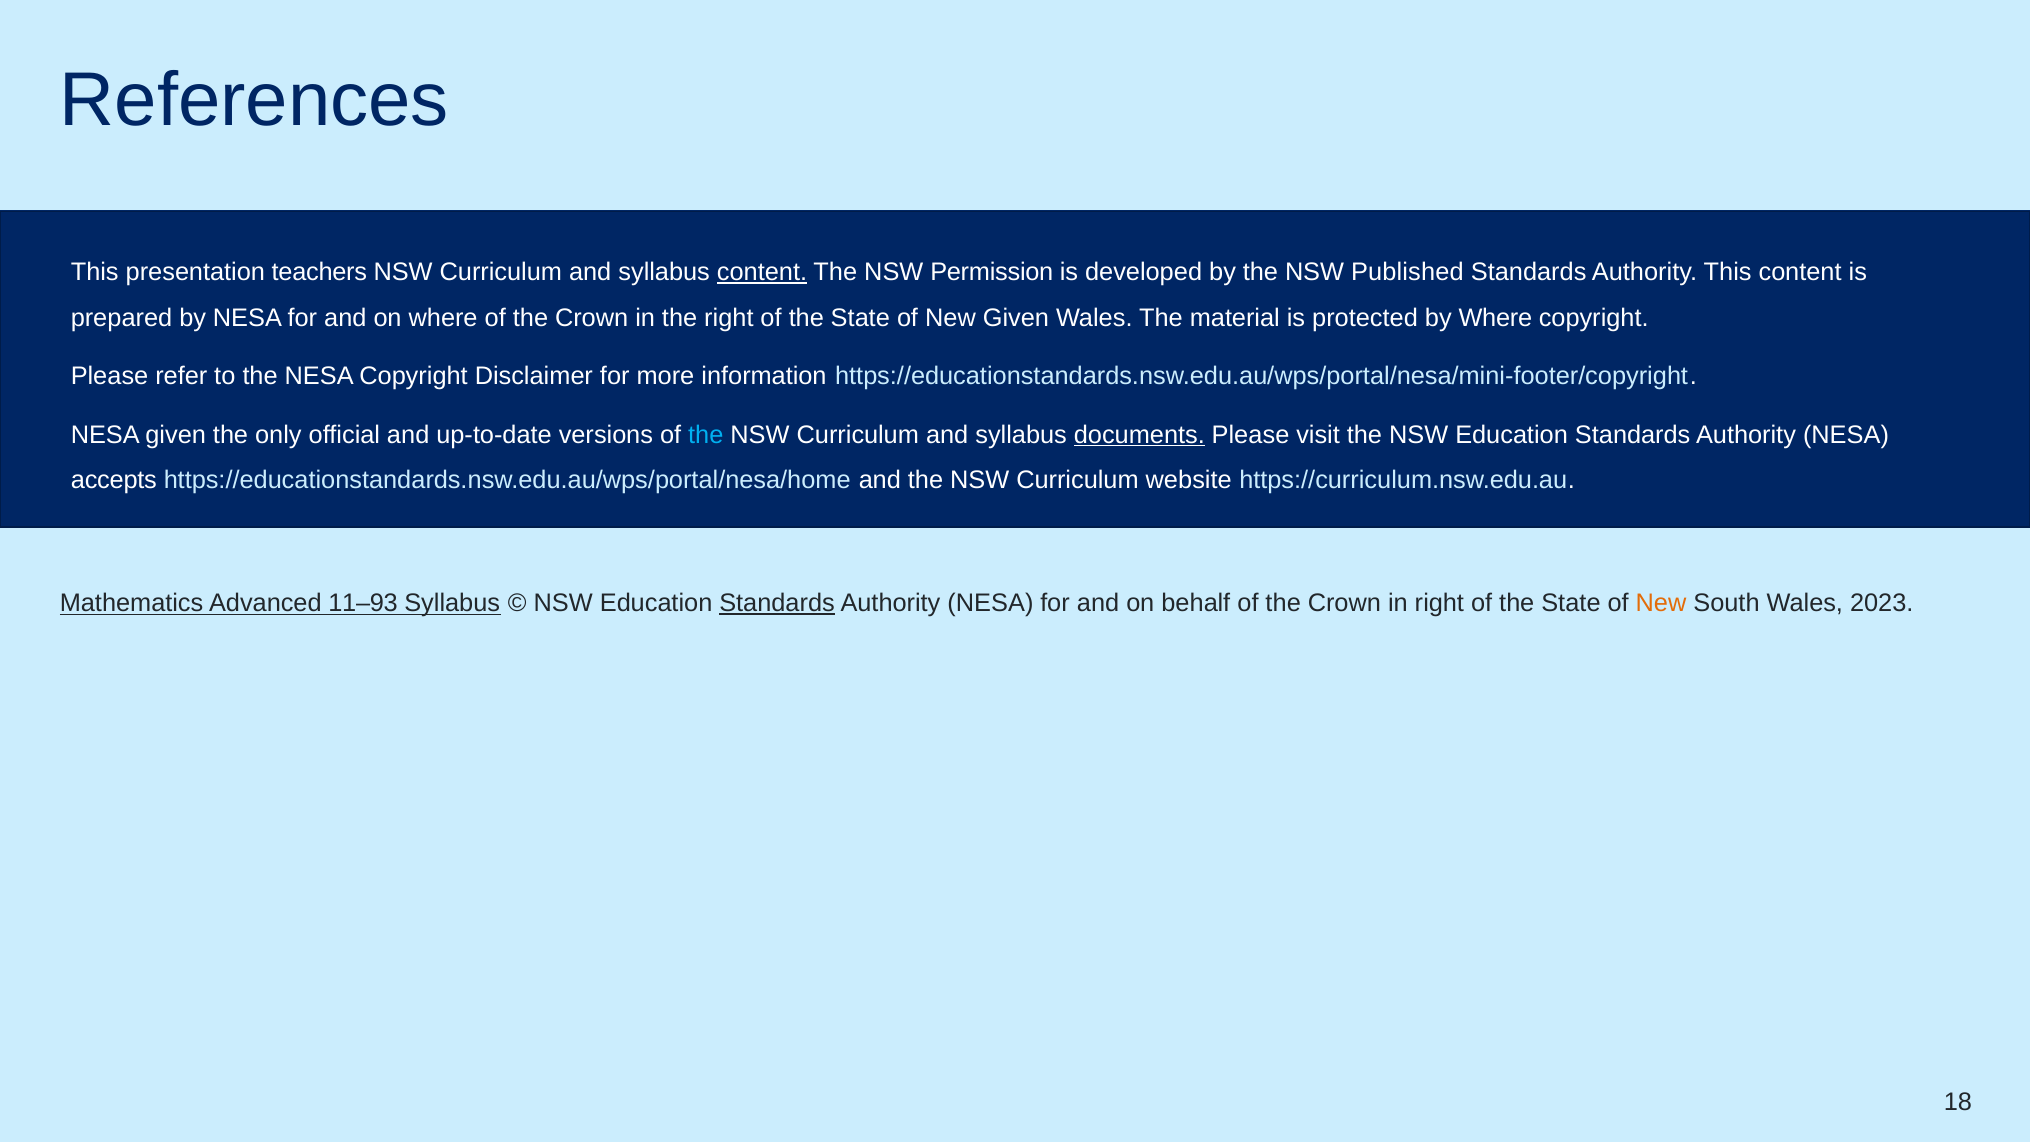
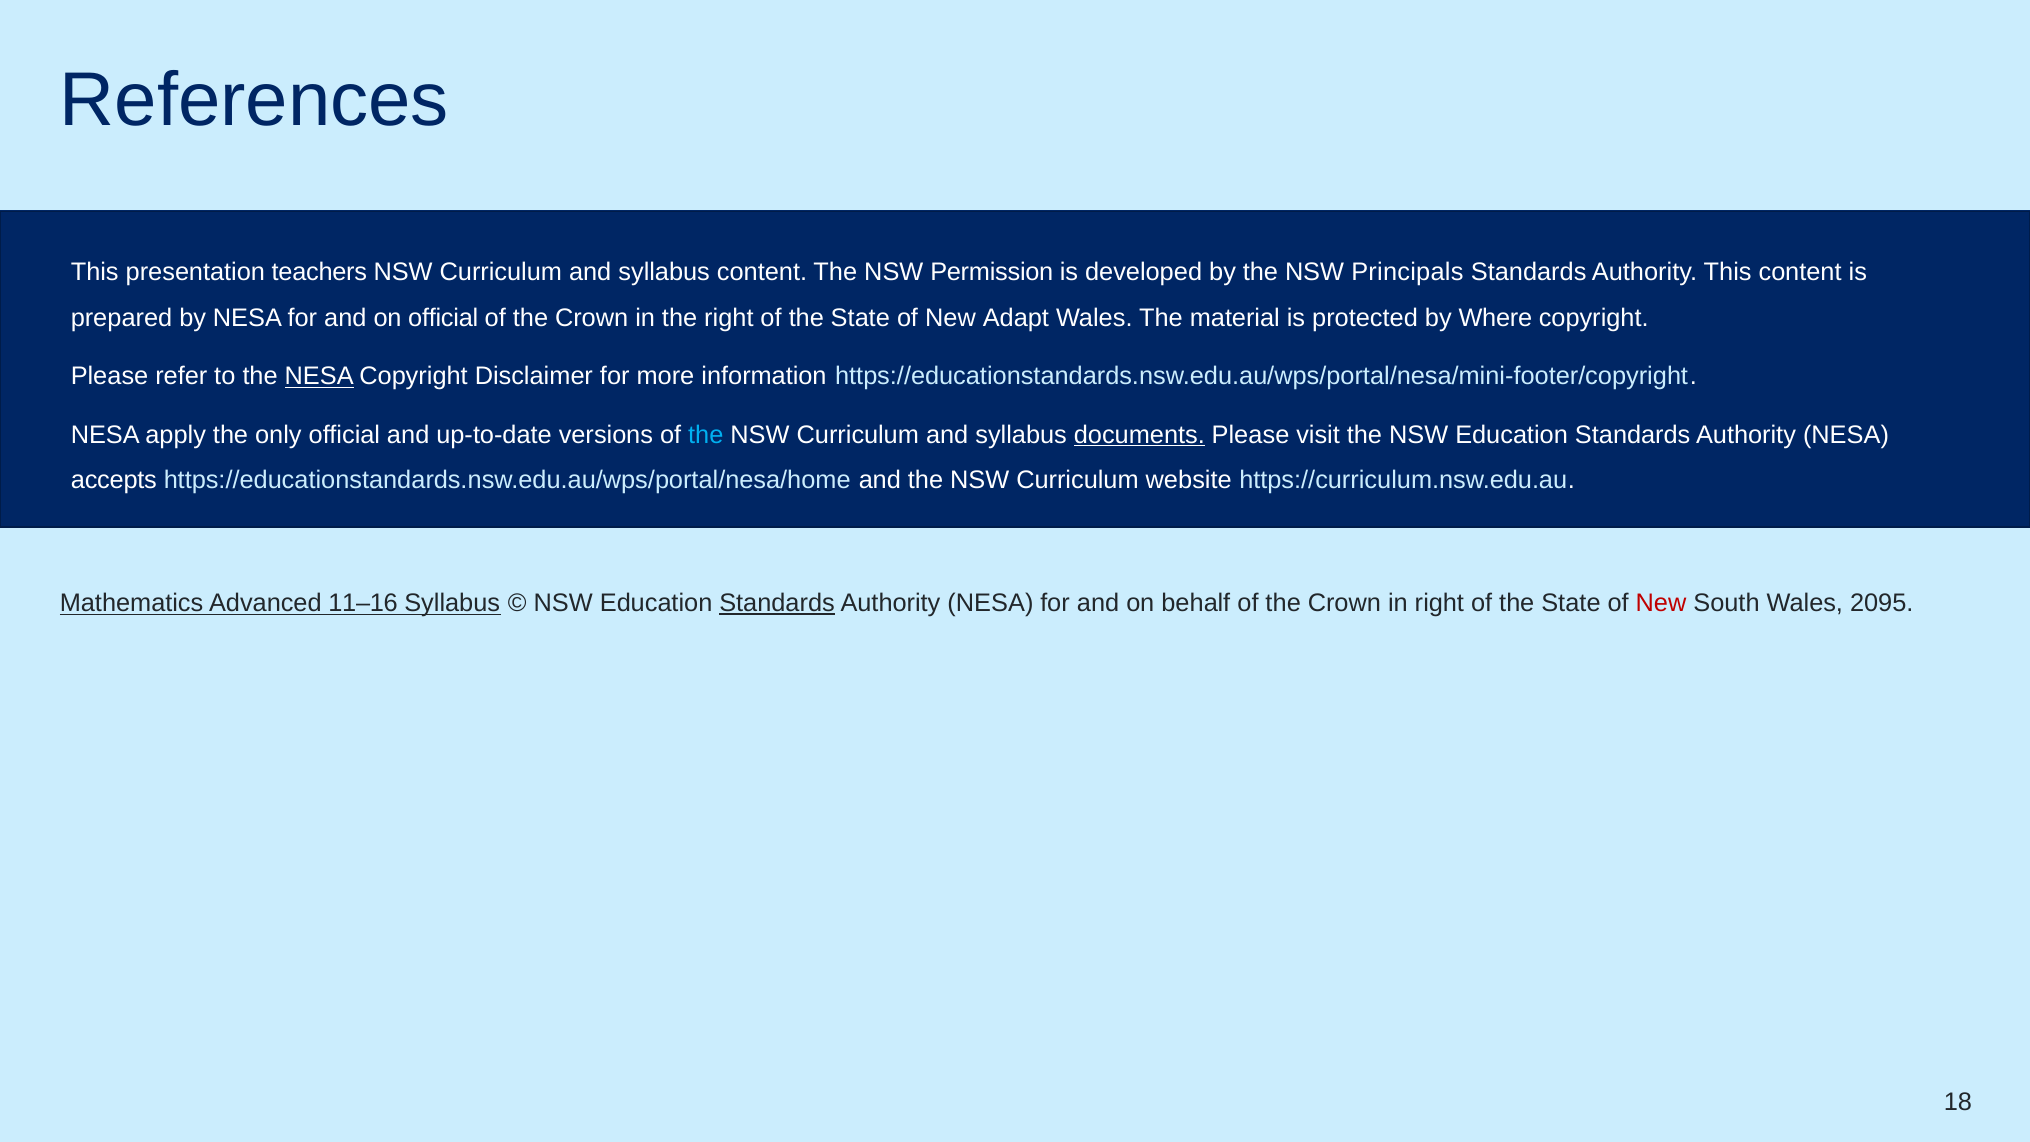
content underline: present -> none (762, 272)
Published: Published -> Principals (1407, 272)
on where: where -> official (443, 318)
New Given: Given -> Adapt (1016, 318)
NESA underline: none -> present (319, 376)
NESA given: given -> apply (176, 435)
11–93: 11–93 -> 11–16 (363, 603)
New colour: orange -> red (1661, 603)
2023: 2023 -> 2095 (1882, 603)
